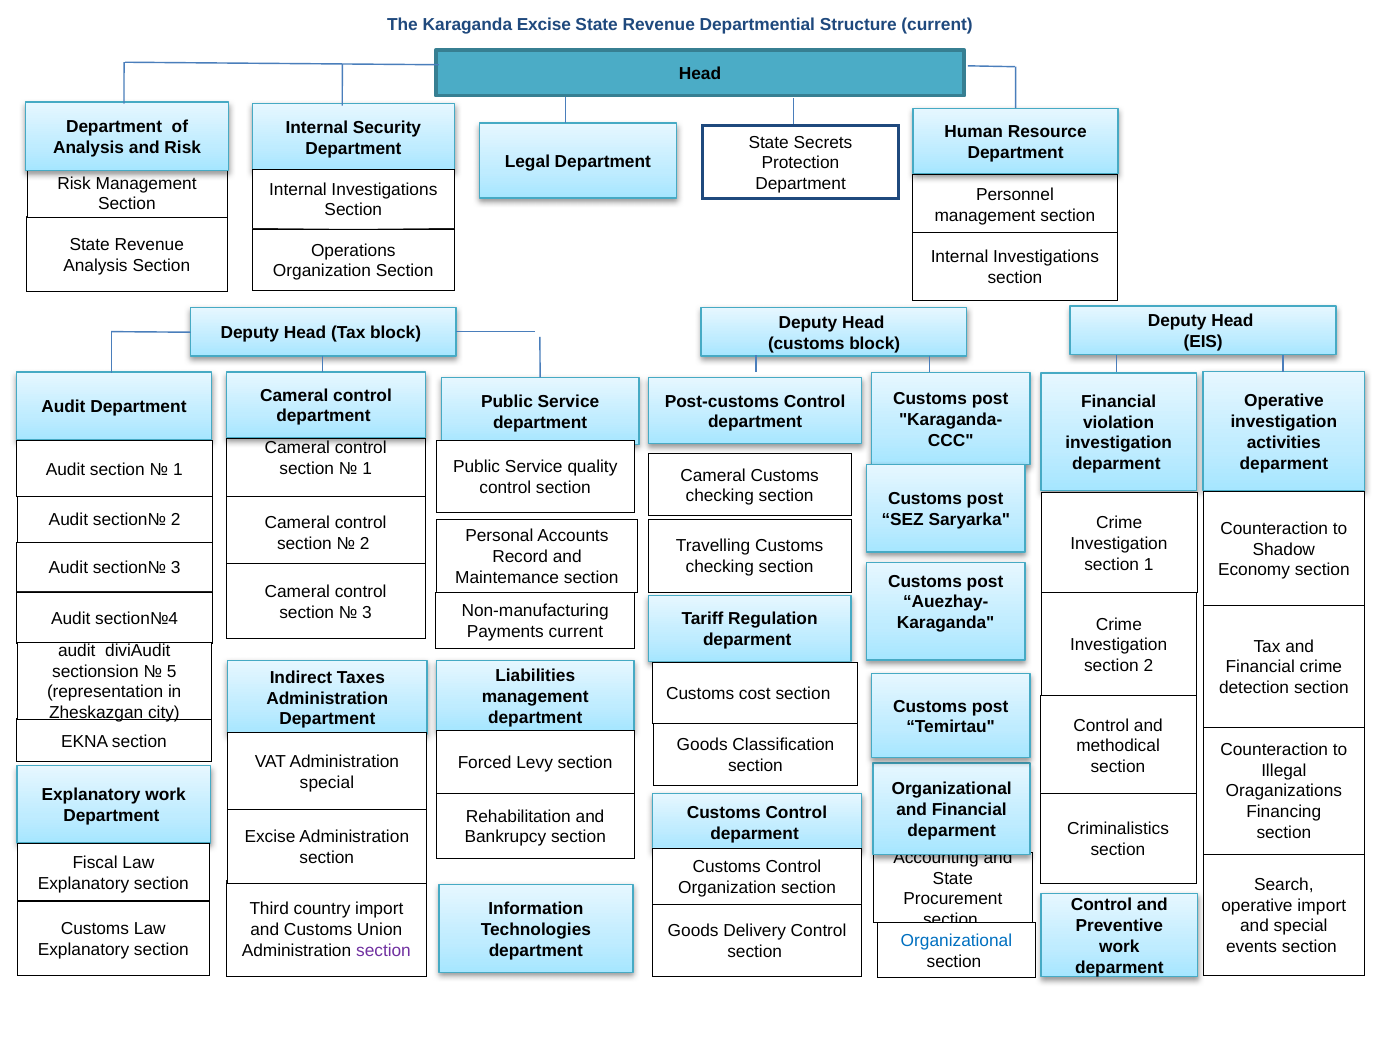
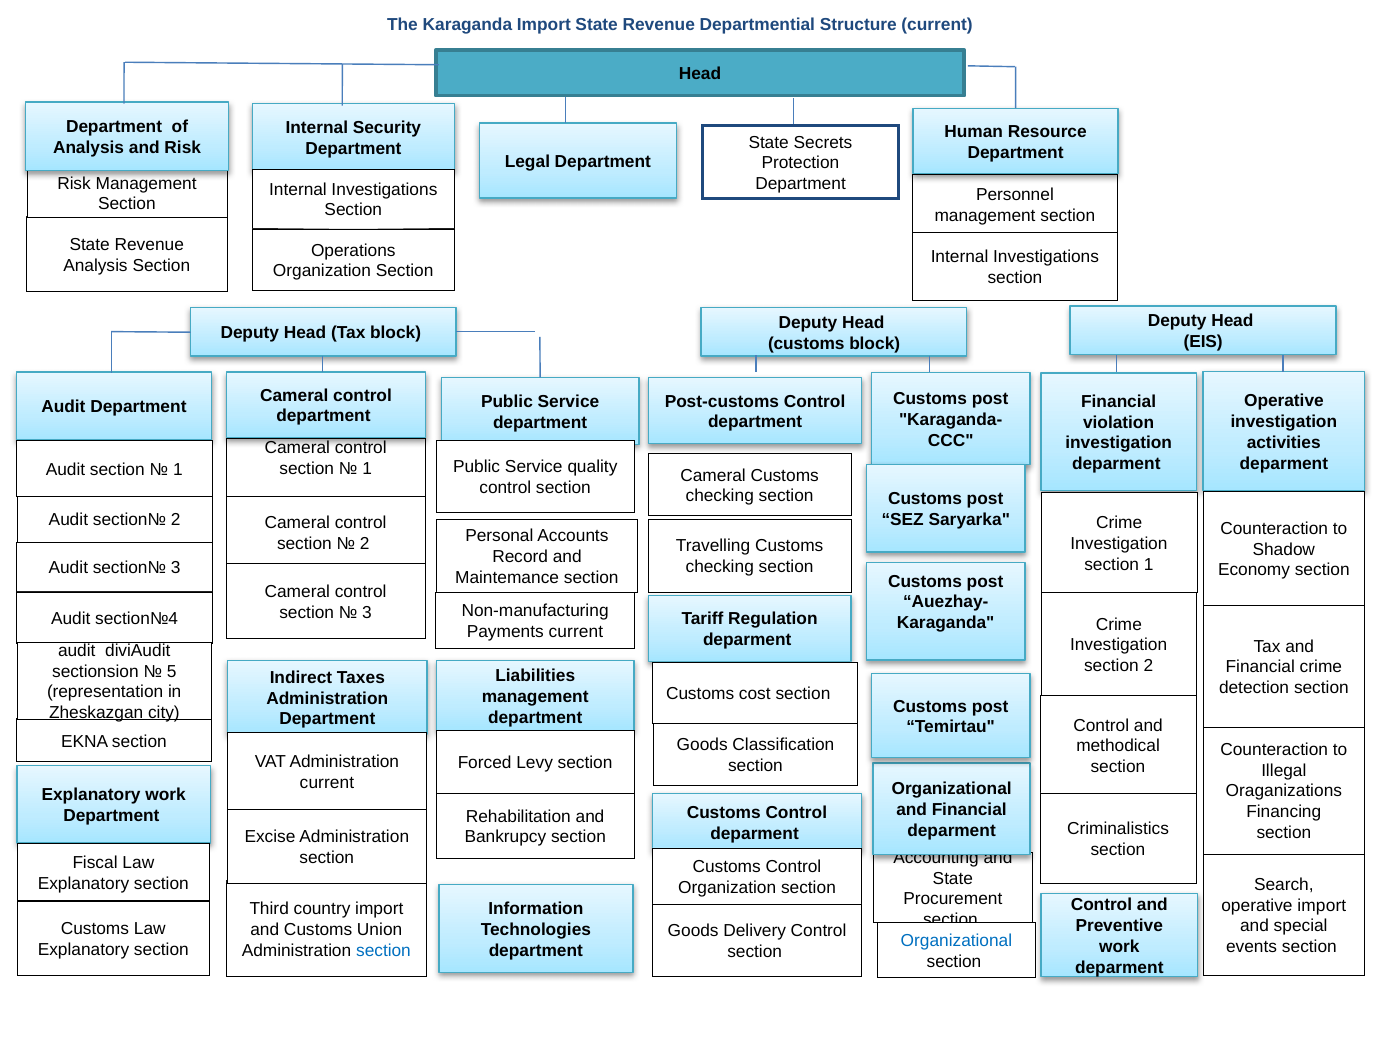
Karaganda Excise: Excise -> Import (544, 25)
special: special -> current (327, 782)
section colour: purple -> blue (383, 950)
